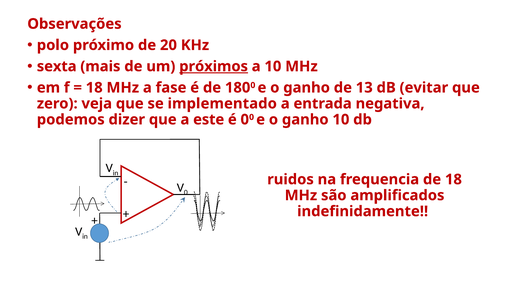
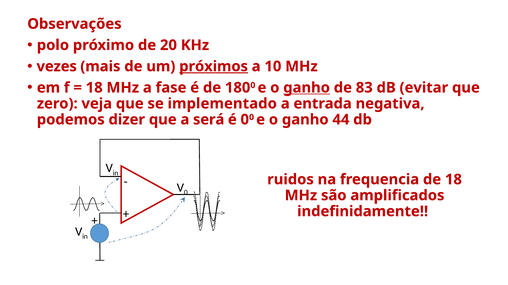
sexta: sexta -> vezes (57, 67)
ganho underline: none -> present (307, 88)
13: 13 -> 83 (364, 88)
este: este -> será (209, 120)
ganho 10: 10 -> 44 (341, 120)
